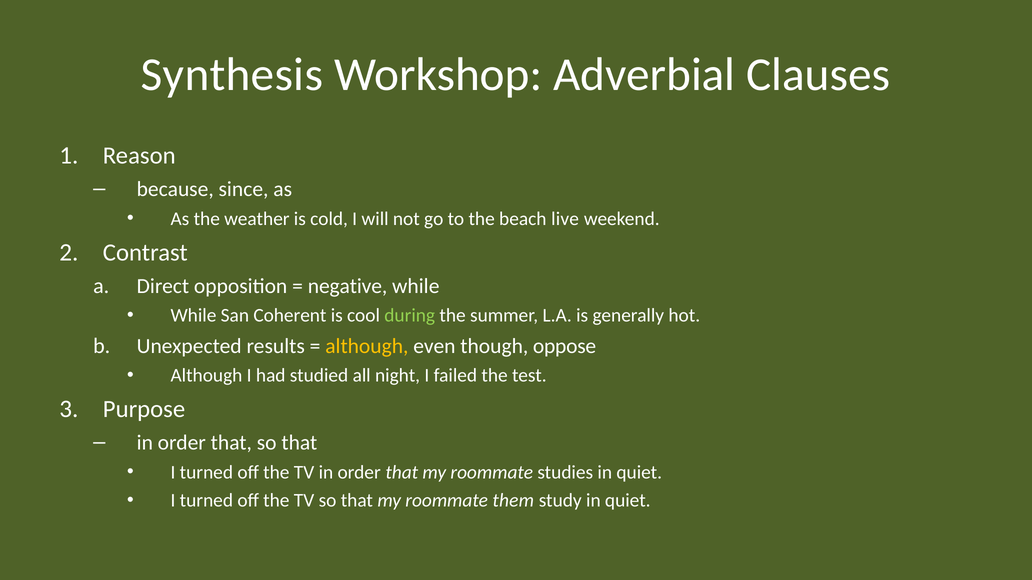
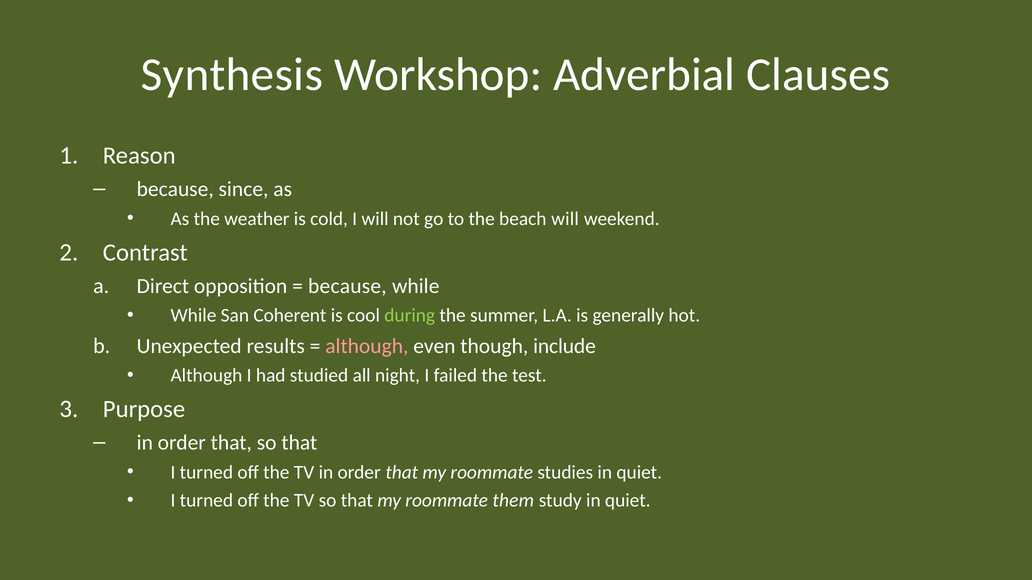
beach live: live -> will (565, 219)
negative: negative -> because (347, 286)
although colour: yellow -> pink (367, 346)
oppose: oppose -> include (564, 346)
